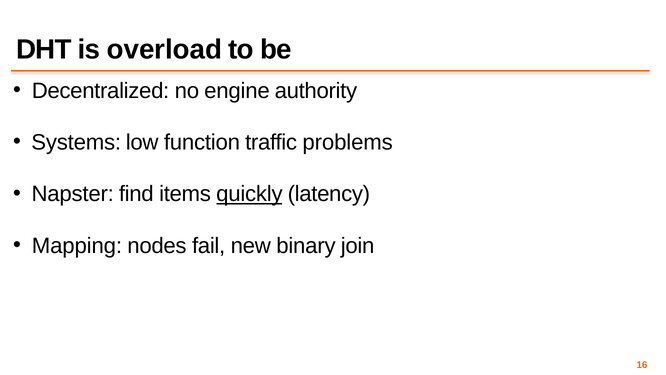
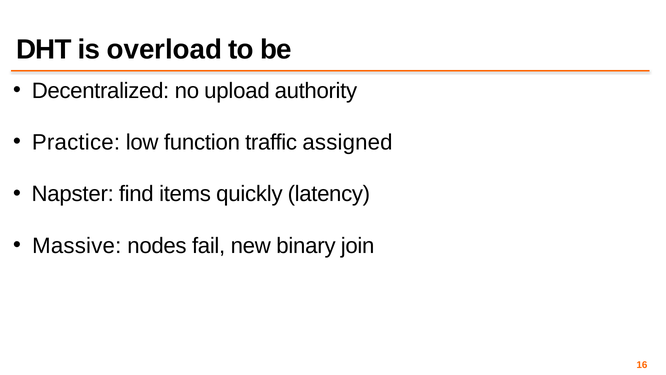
engine: engine -> upload (237, 91)
Systems: Systems -> Practice (76, 142)
problems: problems -> assigned (348, 142)
quickly underline: present -> none (249, 194)
Mapping: Mapping -> Massive (77, 245)
